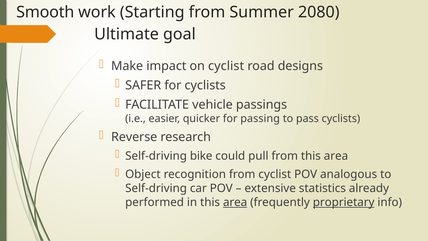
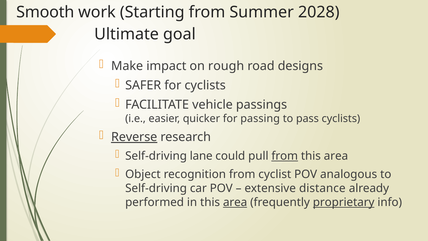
2080: 2080 -> 2028 (319, 12)
on cyclist: cyclist -> rough (226, 66)
Reverse underline: none -> present (134, 137)
bike: bike -> lane (201, 156)
from underline: none -> present (285, 156)
statistics: statistics -> distance (322, 188)
